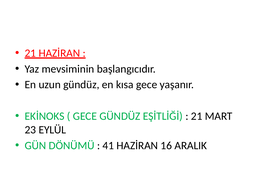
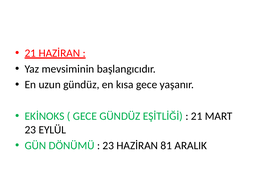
41: 41 -> 23 (108, 145)
16: 16 -> 81 (166, 145)
